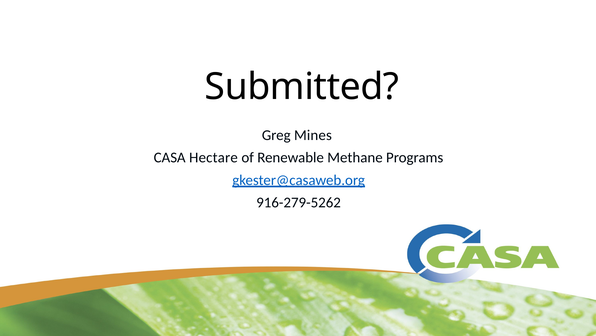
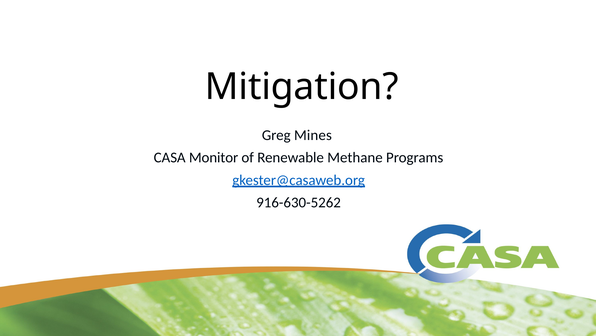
Submitted: Submitted -> Mitigation (302, 87)
Hectare: Hectare -> Monitor (214, 157)
916-279-5262: 916-279-5262 -> 916-630-5262 (299, 202)
